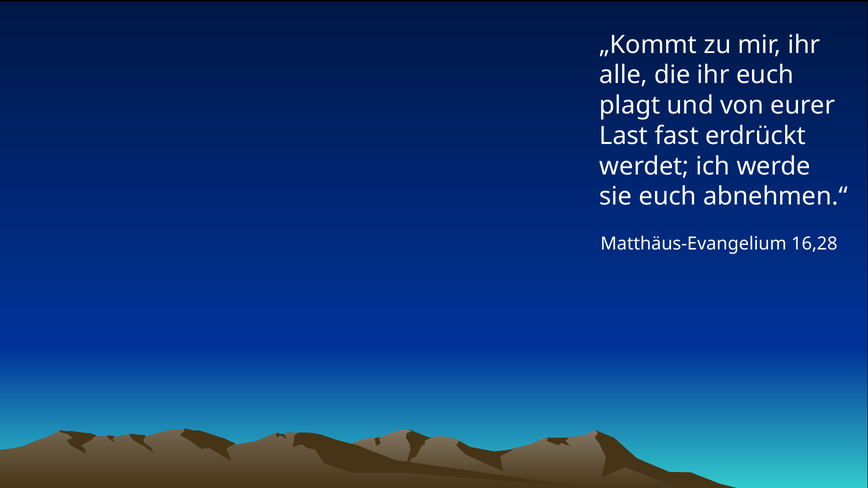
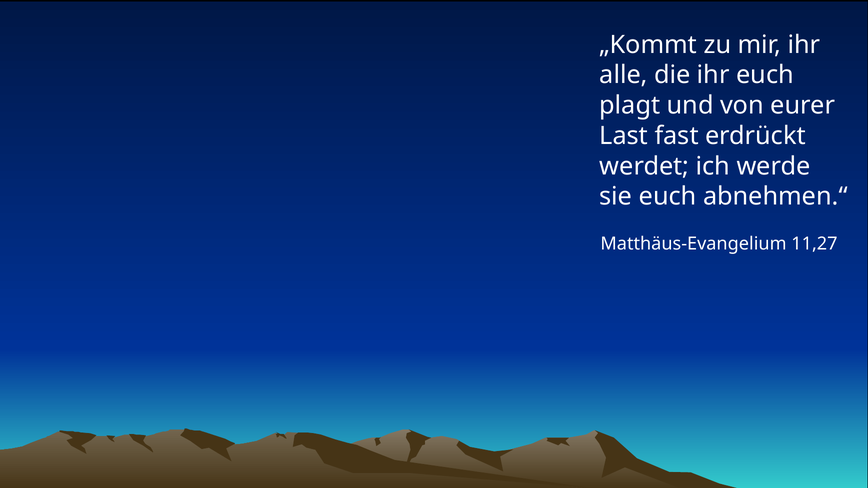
16,28: 16,28 -> 11,27 (814, 244)
